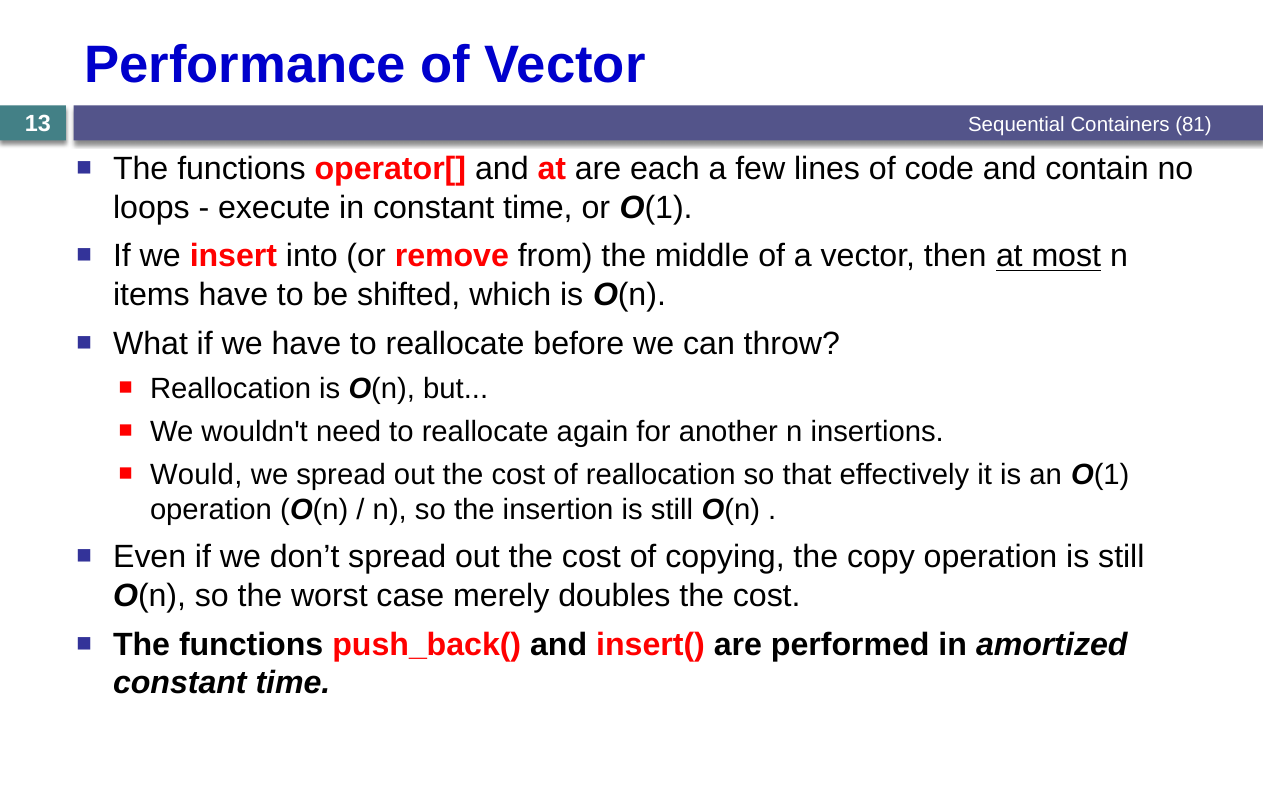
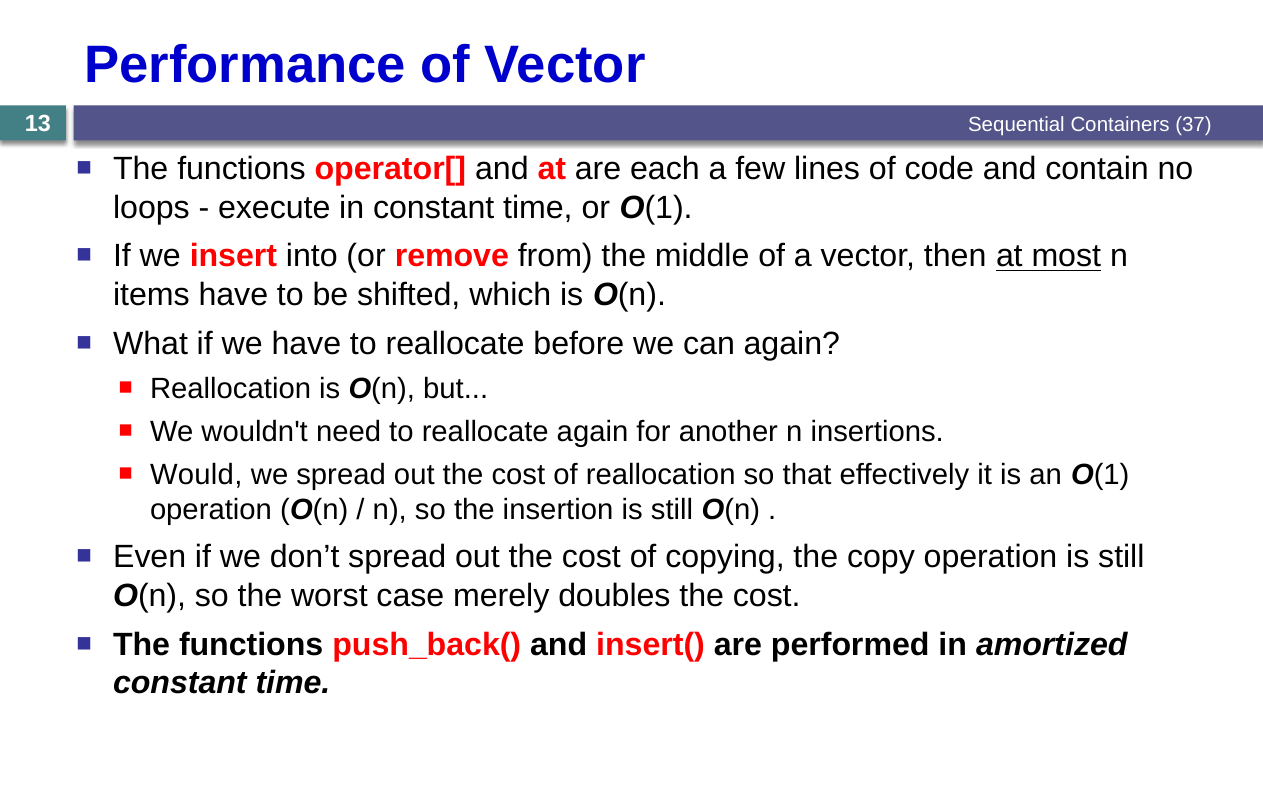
81: 81 -> 37 (1193, 124)
can throw: throw -> again (792, 344)
